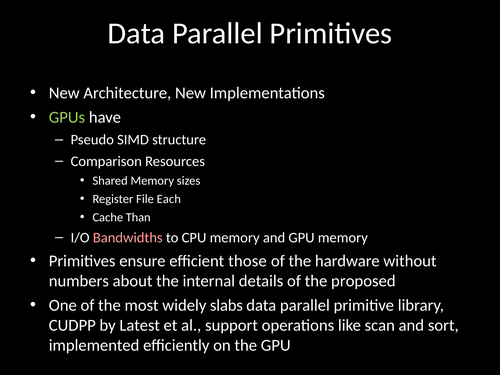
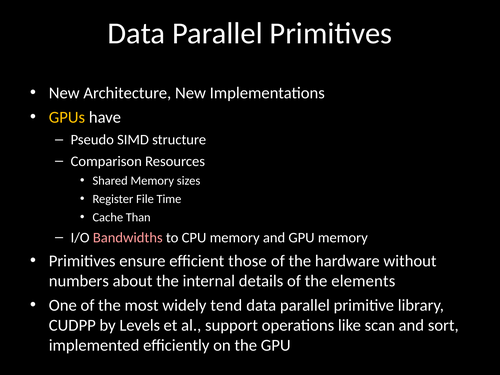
GPUs colour: light green -> yellow (67, 117)
Each: Each -> Time (169, 199)
proposed: proposed -> elements (363, 281)
slabs: slabs -> tend (226, 305)
Latest: Latest -> Levels (140, 325)
